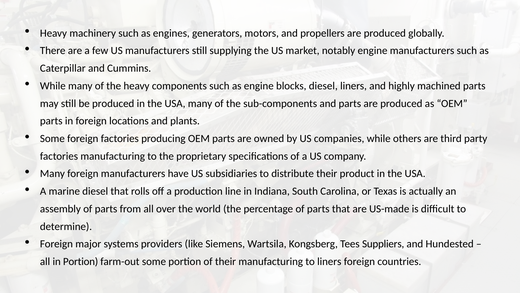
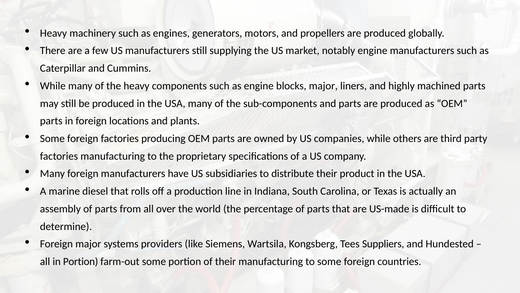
blocks diesel: diesel -> major (323, 86)
to liners: liners -> some (329, 261)
